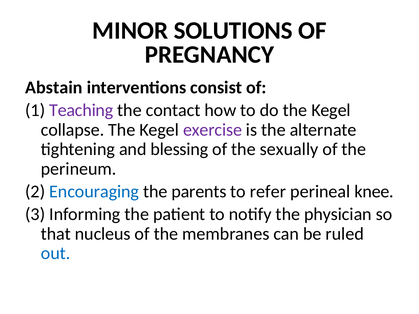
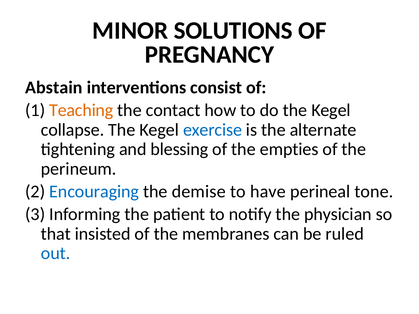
Teaching colour: purple -> orange (81, 110)
exercise colour: purple -> blue (213, 130)
sexually: sexually -> empties (289, 149)
parents: parents -> demise (199, 192)
refer: refer -> have (268, 192)
knee: knee -> tone (374, 192)
nucleus: nucleus -> insisted (103, 234)
